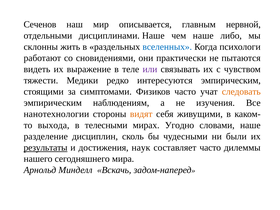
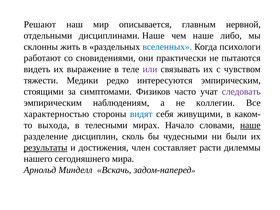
Сеченов: Сеченов -> Решают (40, 24)
следовать colour: orange -> purple (241, 92)
изучения: изучения -> коллегии (216, 103)
нанотехнологии: нанотехнологии -> характерностью (56, 114)
видят colour: orange -> blue (141, 114)
Угодно: Угодно -> Начало (179, 125)
наше underline: none -> present (250, 125)
наук: наук -> член (141, 148)
составляет часто: часто -> расти (210, 148)
